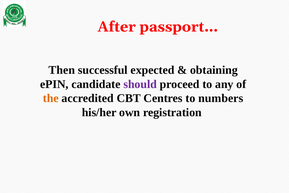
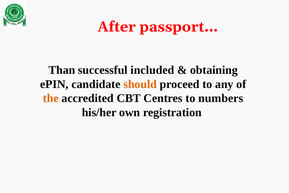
Then: Then -> Than (62, 70)
expected: expected -> included (152, 70)
should colour: purple -> orange (140, 84)
